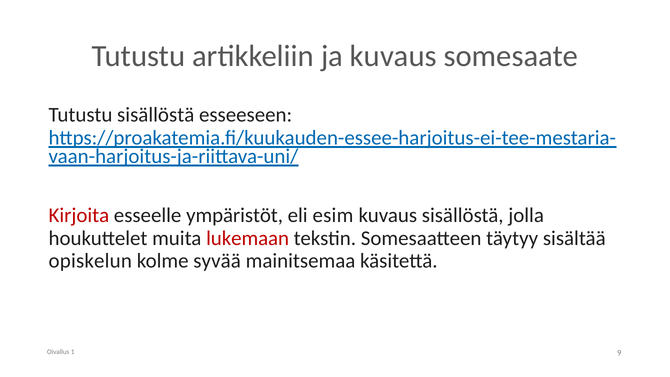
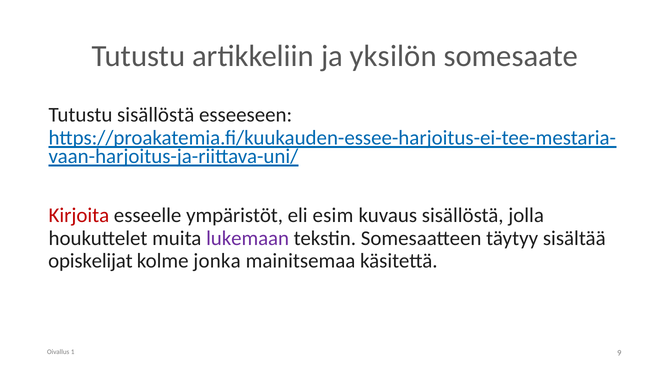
ja kuvaus: kuvaus -> yksilön (393, 56)
lukemaan colour: red -> purple (248, 238)
opiskelun: opiskelun -> opiskelijat (90, 261)
syvää: syvää -> jonka (217, 261)
